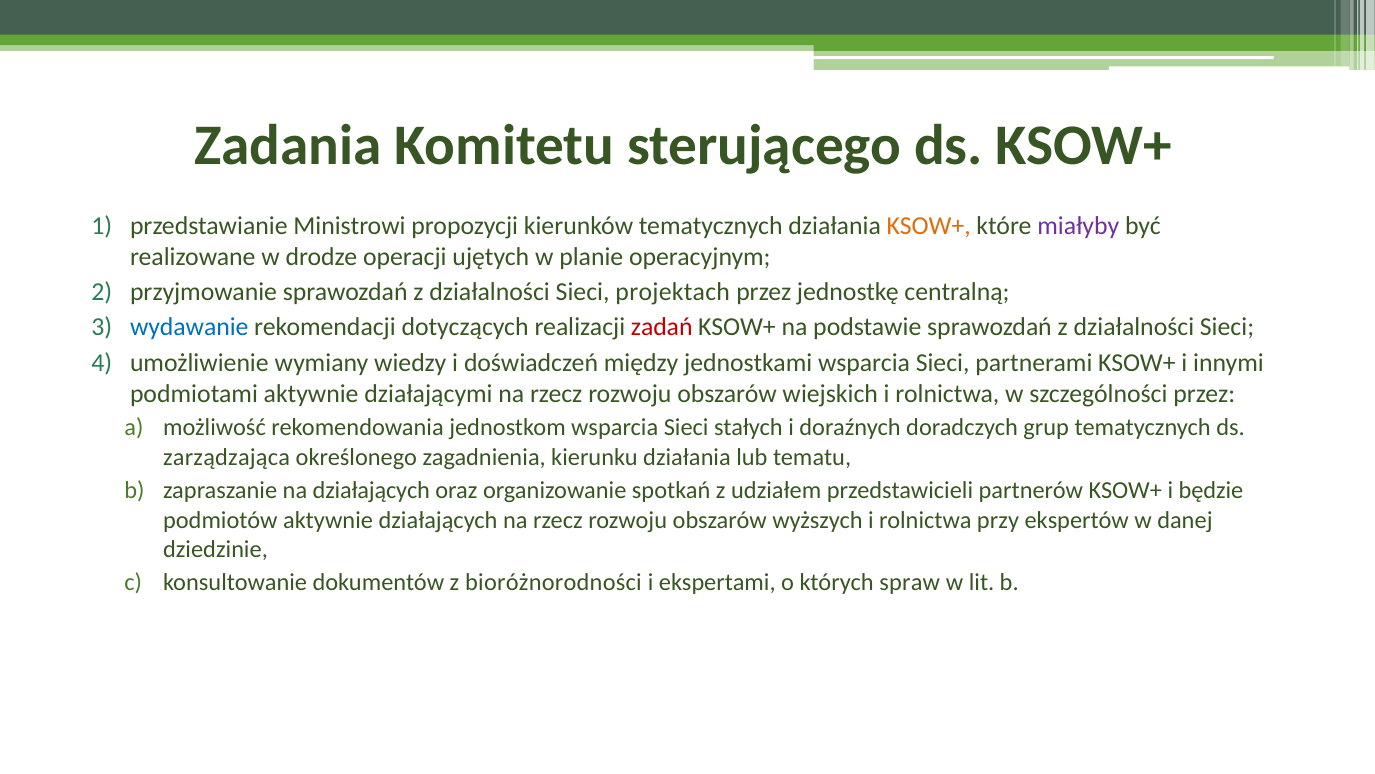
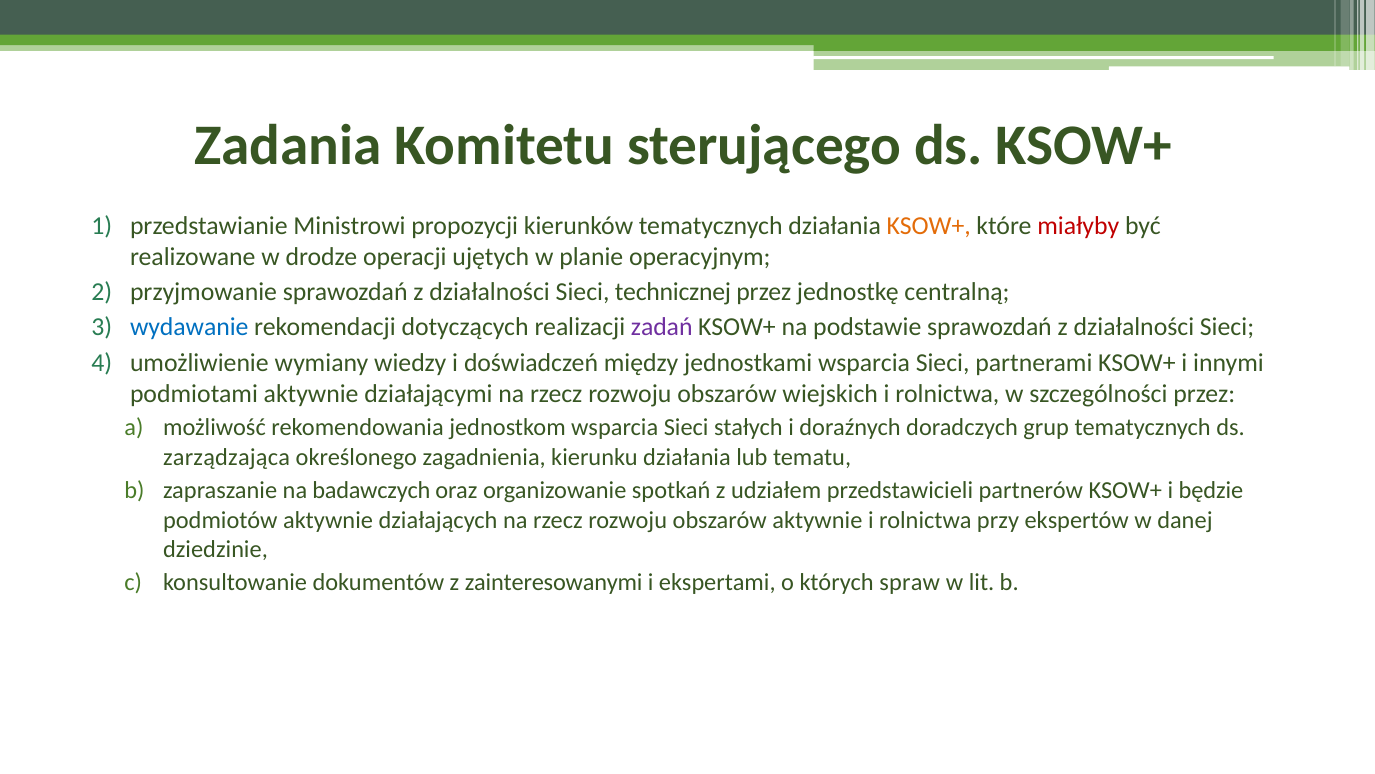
miałyby colour: purple -> red (1078, 226)
projektach: projektach -> technicznej (673, 292)
zadań colour: red -> purple (662, 327)
na działających: działających -> badawczych (371, 490)
obszarów wyższych: wyższych -> aktywnie (817, 520)
bioróżnorodności: bioróżnorodności -> zainteresowanymi (554, 582)
